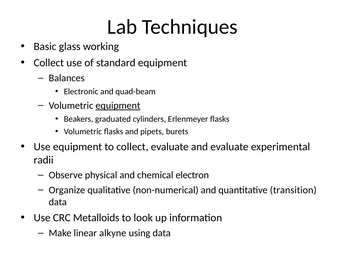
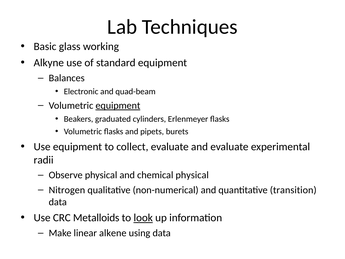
Collect: Collect -> Alkyne (49, 63)
chemical electron: electron -> physical (192, 175)
Organize: Organize -> Nitrogen (67, 190)
look underline: none -> present (143, 218)
alkyne: alkyne -> alkene (113, 233)
